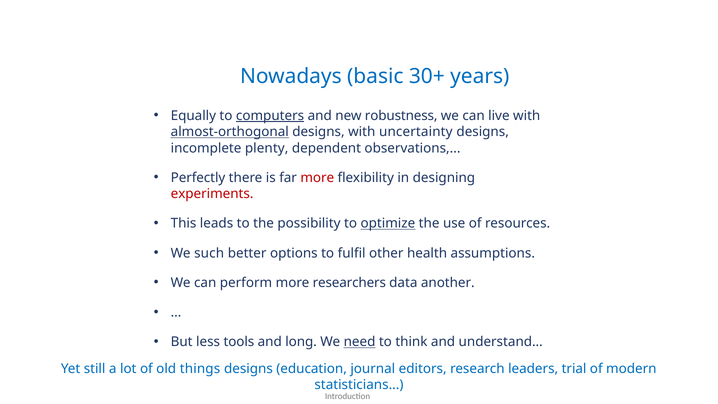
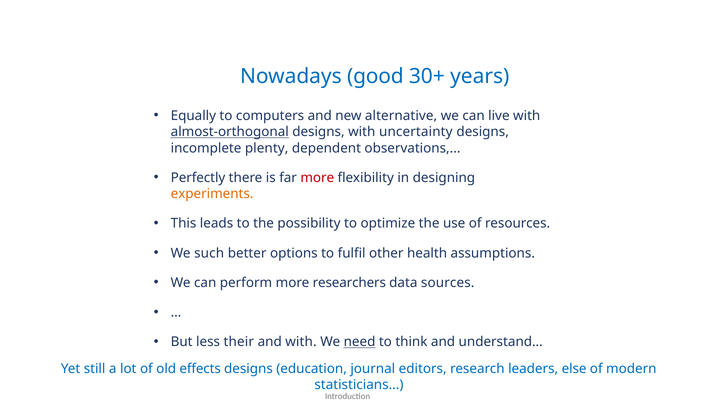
basic: basic -> good (375, 76)
computers underline: present -> none (270, 116)
robustness: robustness -> alternative (401, 116)
experiments colour: red -> orange (212, 194)
optimize underline: present -> none (388, 223)
another: another -> sources (448, 283)
tools: tools -> their (239, 342)
and long: long -> with (301, 342)
things: things -> effects (200, 369)
trial: trial -> else (574, 369)
